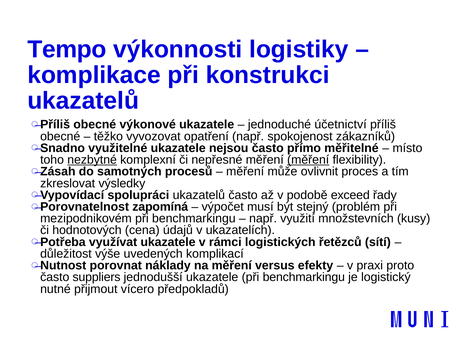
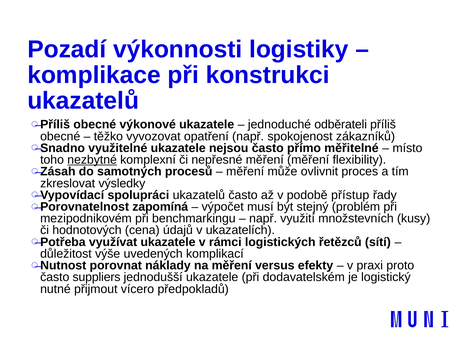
Tempo: Tempo -> Pozadí (67, 49)
účetnictví: účetnictví -> odběrateli (341, 125)
měření underline: present -> none (308, 160)
exceed: exceed -> přístup (350, 195)
ukazatele při benchmarkingu: benchmarkingu -> dodavatelském (304, 277)
